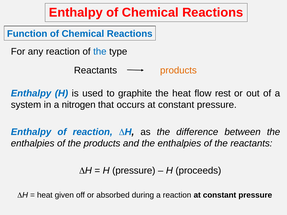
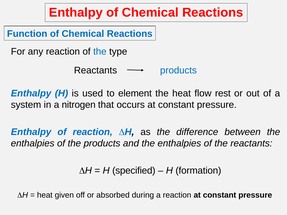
products colour: orange -> blue (178, 70)
graphite: graphite -> element (135, 93)
H pressure: pressure -> specified (134, 171)
proceeds: proceeds -> formation (198, 171)
